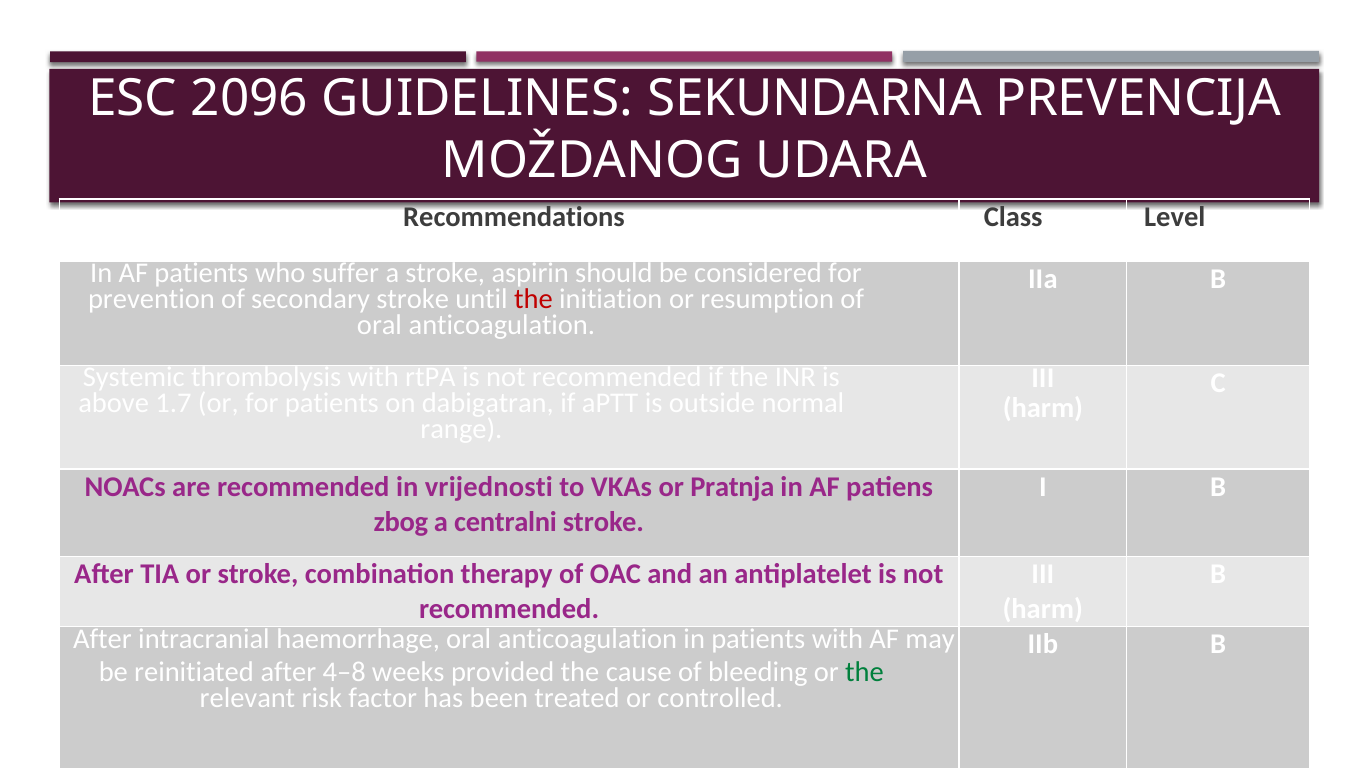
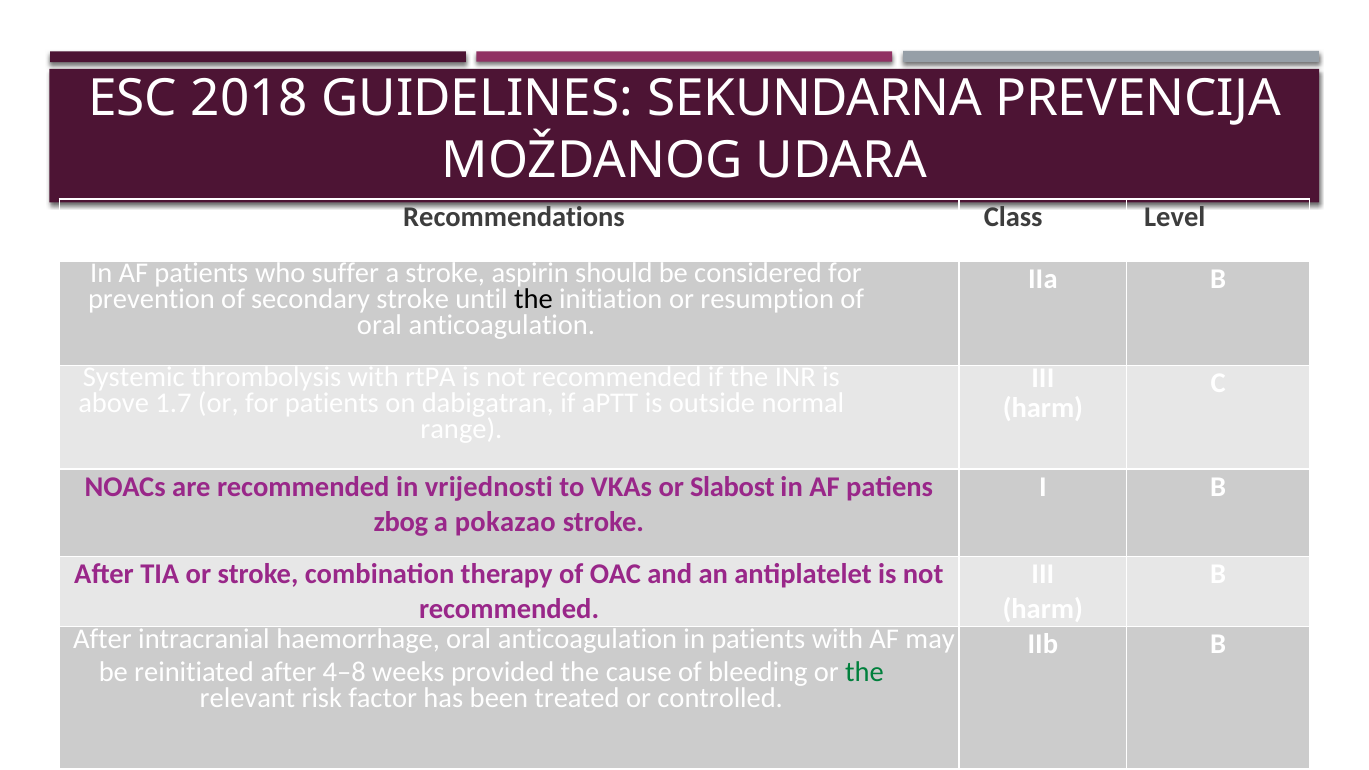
2096: 2096 -> 2018 (249, 99)
the colour: red -> black (533, 299)
Pratnja: Pratnja -> Slabost (732, 487)
centralni: centralni -> pokazao (505, 522)
